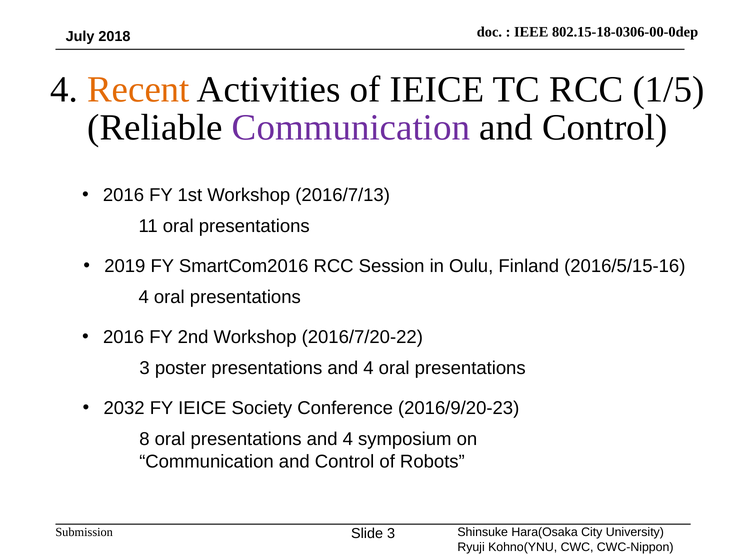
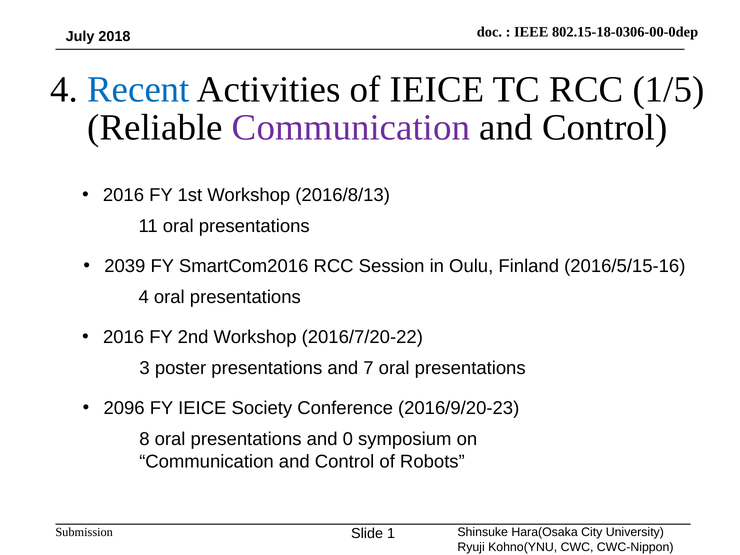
Recent colour: orange -> blue (138, 90)
2016/7/13: 2016/7/13 -> 2016/8/13 (343, 195)
2019: 2019 -> 2039 (125, 266)
poster presentations and 4: 4 -> 7 (368, 368)
2032: 2032 -> 2096 (124, 408)
oral presentations and 4: 4 -> 0 (348, 439)
Slide 3: 3 -> 1 (391, 534)
